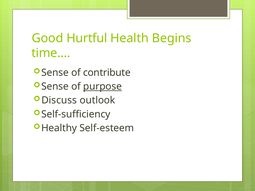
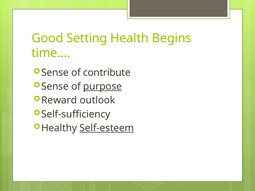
Hurtful: Hurtful -> Setting (87, 38)
Discuss: Discuss -> Reward (59, 100)
Self-esteem underline: none -> present (107, 128)
